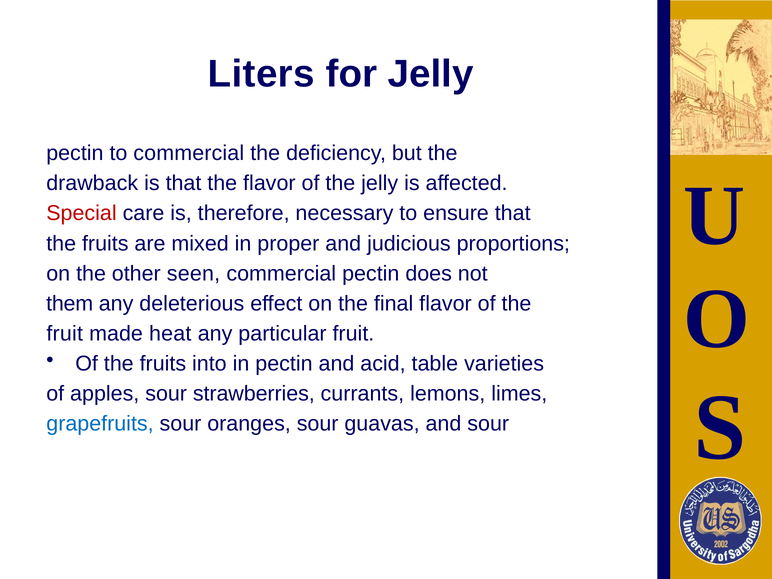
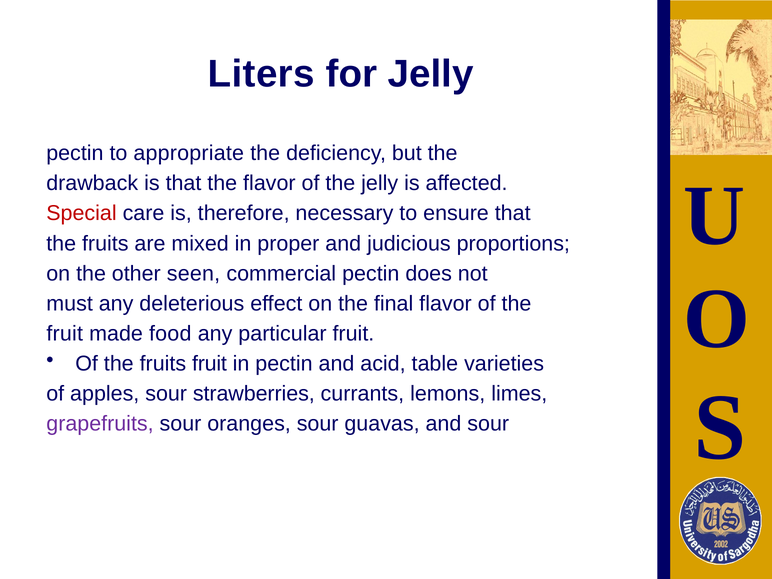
to commercial: commercial -> appropriate (189, 153)
them: them -> must (70, 303)
heat: heat -> food (170, 334)
fruits into: into -> fruit (209, 364)
grapefruits colour: blue -> purple (100, 424)
